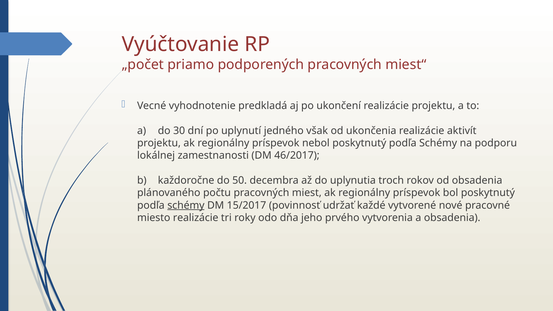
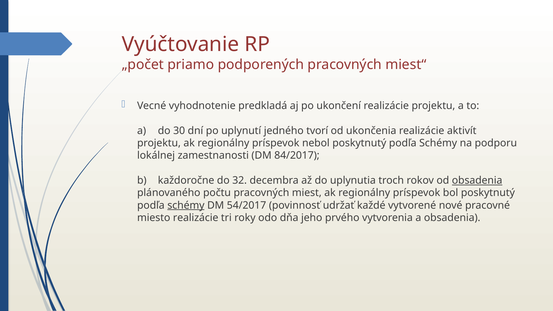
však: však -> tvorí (317, 131)
46/2017: 46/2017 -> 84/2017 (297, 156)
50: 50 -> 32 (240, 180)
obsadenia underline: none -> present (477, 180)
15/2017: 15/2017 -> 54/2017 (247, 205)
